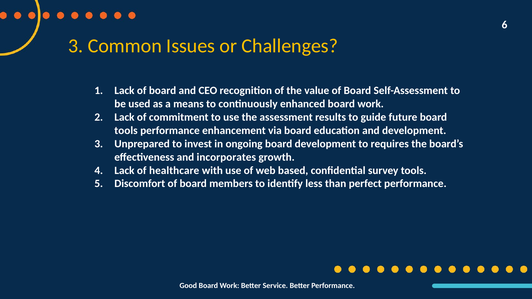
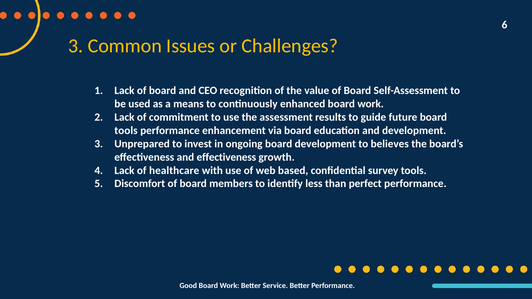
requires: requires -> believes (390, 144)
and incorporates: incorporates -> effectiveness (226, 157)
